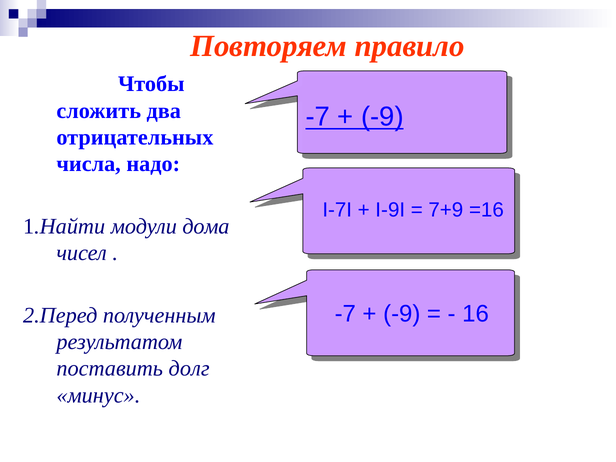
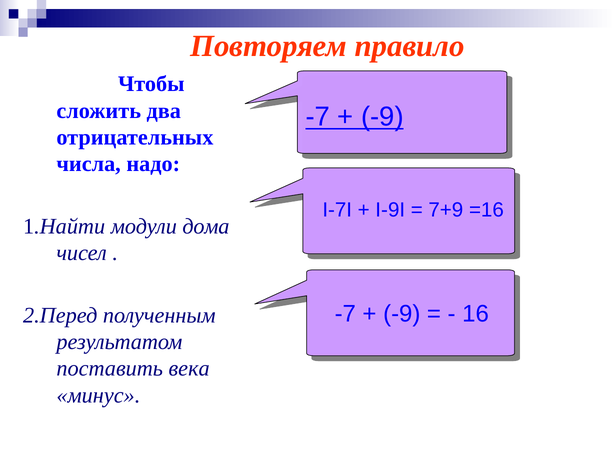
долг: долг -> века (189, 369)
